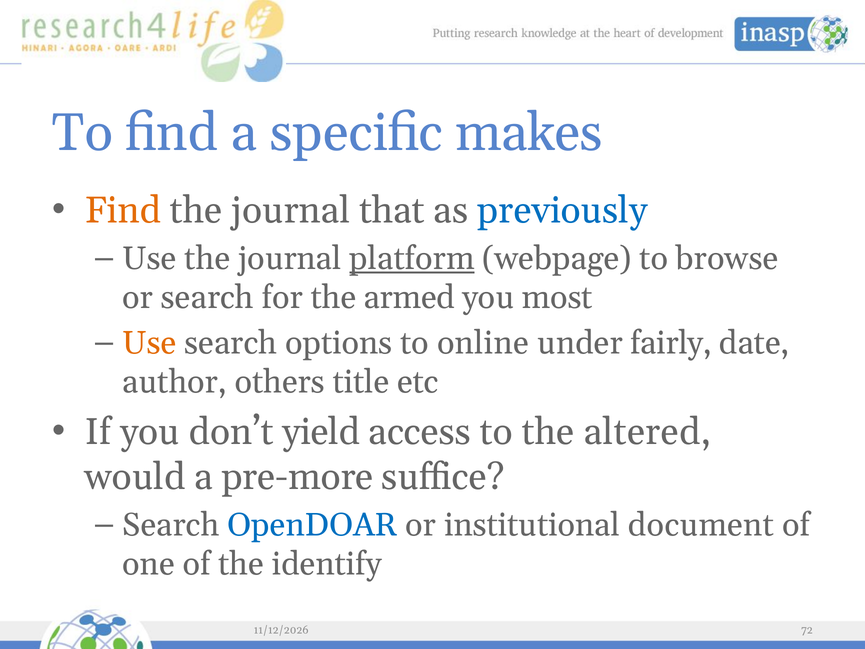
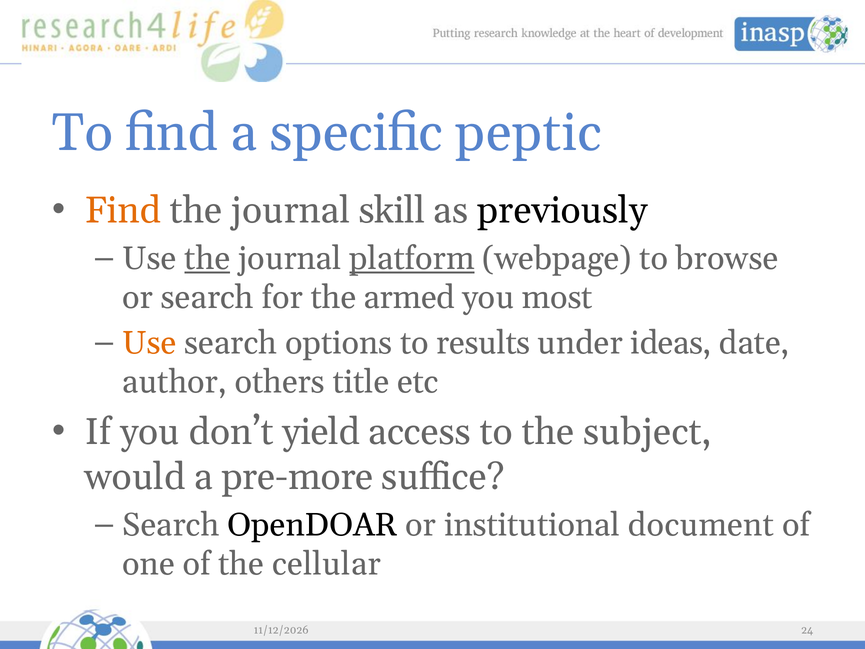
makes: makes -> peptic (528, 133)
that: that -> skill (392, 210)
previously colour: blue -> black (562, 210)
the underline: none -> present (207, 258)
online: online -> results (483, 343)
fairly: fairly -> ideas (671, 343)
altered: altered -> subject (647, 432)
OpenDOAR colour: blue -> black (312, 525)
identify: identify -> cellular (327, 564)
72: 72 -> 24 (807, 630)
